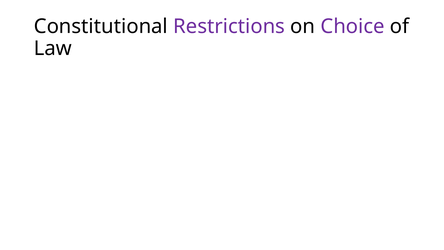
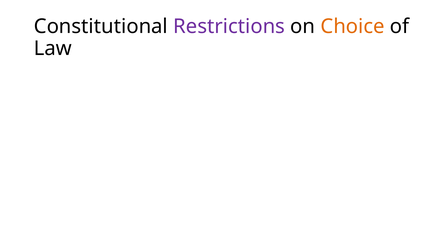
Choice colour: purple -> orange (353, 26)
